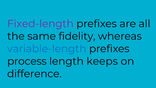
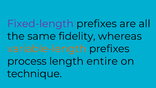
variable-length colour: blue -> orange (47, 49)
keeps: keeps -> entire (102, 61)
difference: difference -> technique (34, 74)
